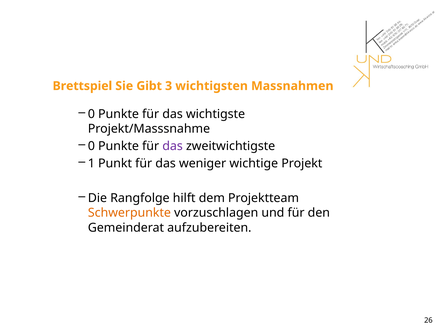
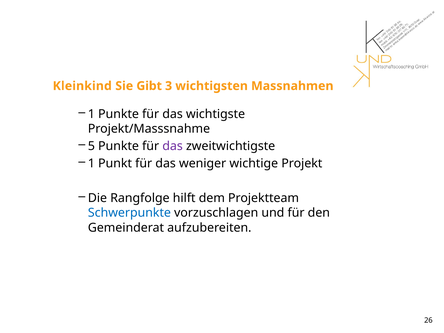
Brettspiel: Brettspiel -> Kleinkind (82, 86)
0: 0 -> 1 (91, 114)
0: 0 -> 5 (91, 146)
Schwerpunkte colour: orange -> blue (129, 213)
